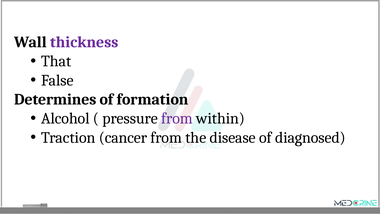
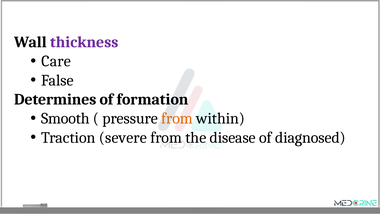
That: That -> Care (56, 61)
Alcohol: Alcohol -> Smooth (65, 118)
from colour: purple -> orange (177, 118)
cancer: cancer -> severe (123, 137)
